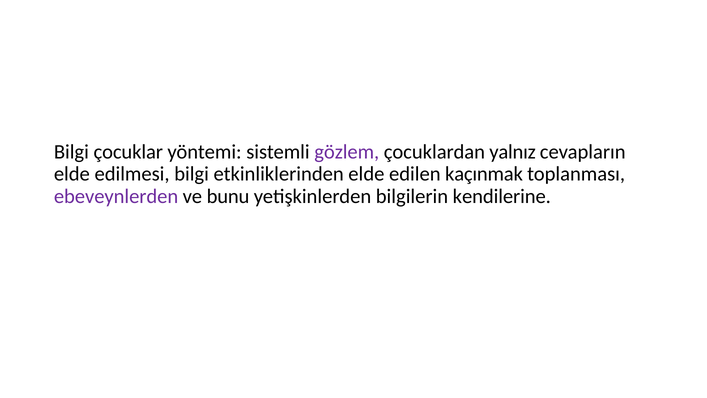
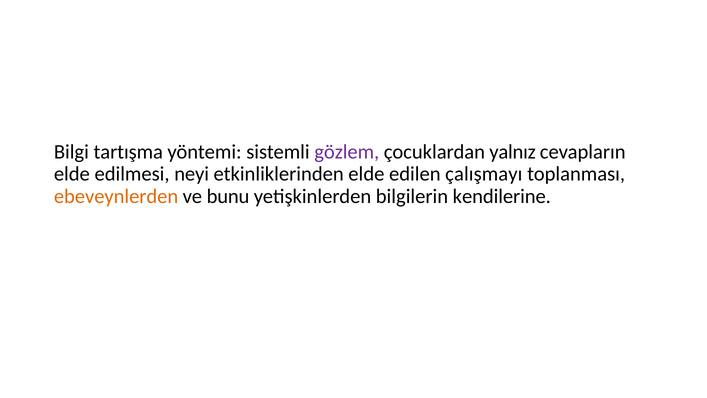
çocuklar: çocuklar -> tartışma (128, 152)
edilmesi bilgi: bilgi -> neyi (192, 174)
kaçınmak: kaçınmak -> çalışmayı (484, 174)
ebeveynlerden colour: purple -> orange (116, 196)
